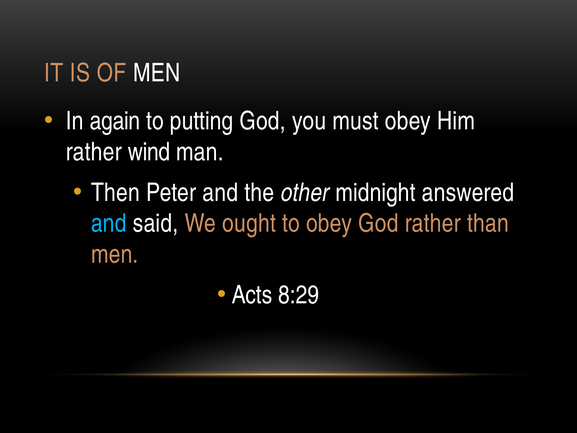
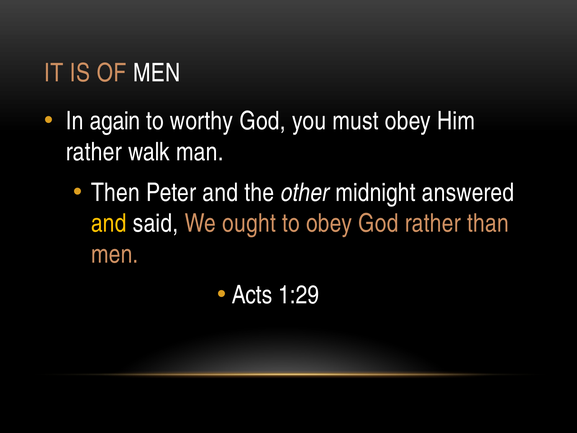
putting: putting -> worthy (201, 121)
wind: wind -> walk (149, 152)
and colour: light blue -> yellow (109, 223)
8:29: 8:29 -> 1:29 (299, 295)
